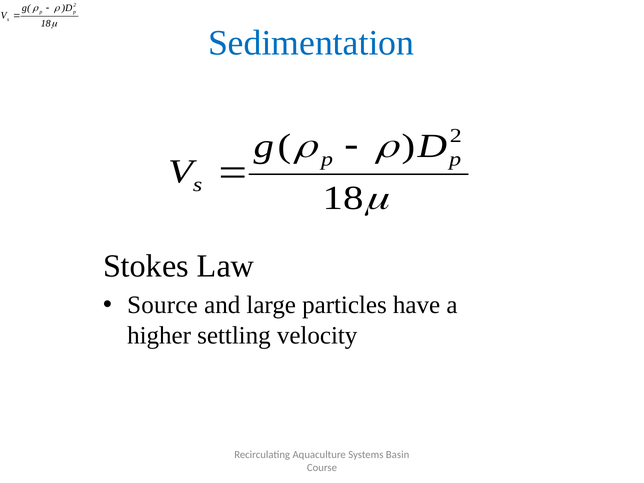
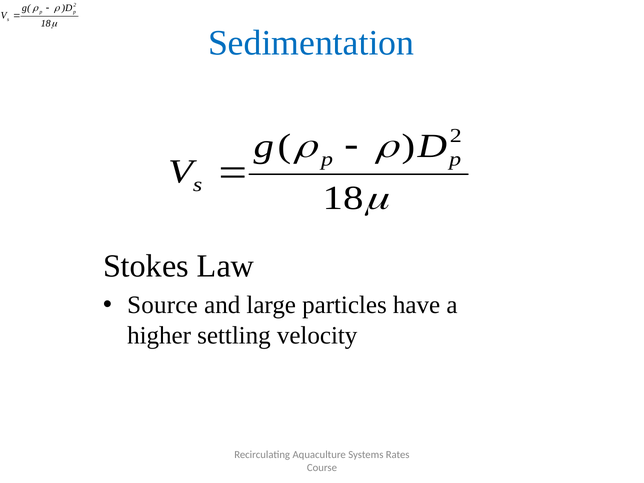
Basin: Basin -> Rates (398, 455)
